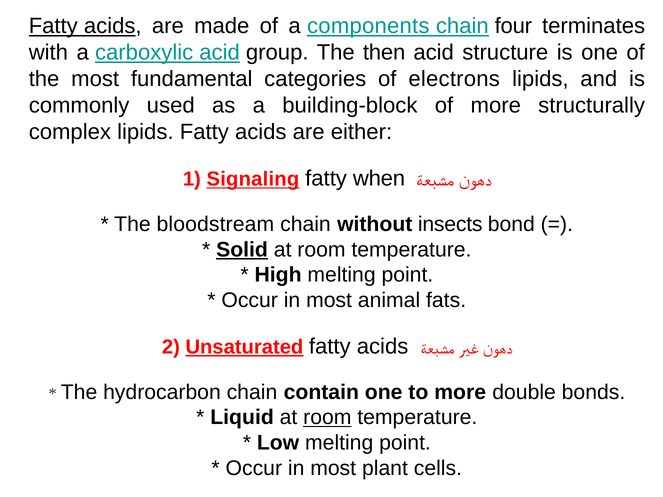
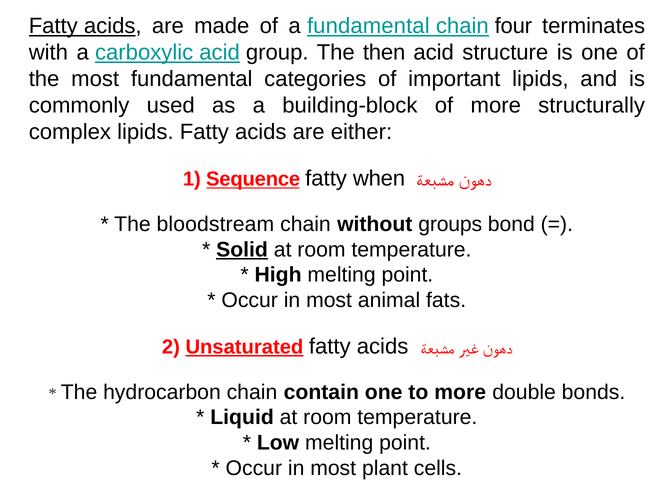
a components: components -> fundamental (368, 26)
electrons: electrons -> important (454, 79)
Signaling: Signaling -> Sequence (253, 179)
insects: insects -> groups (450, 224)
room underline: present -> none (327, 418)
